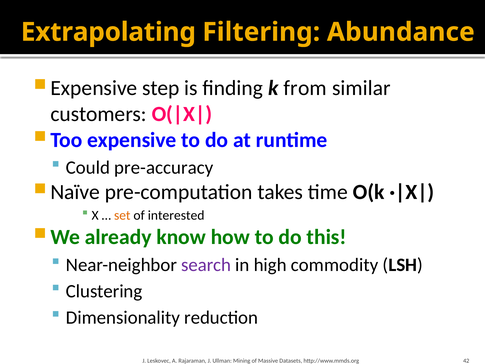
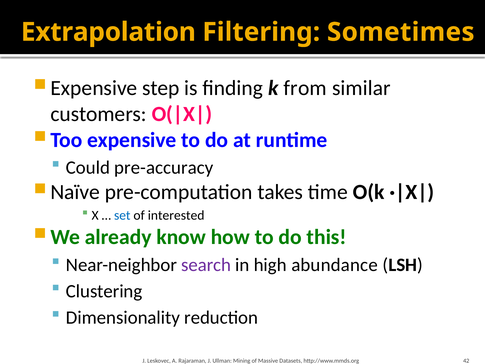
Extrapolating: Extrapolating -> Extrapolation (108, 32)
Abundance: Abundance -> Sometimes (401, 32)
set colour: orange -> blue (122, 215)
commodity: commodity -> abundance (335, 265)
